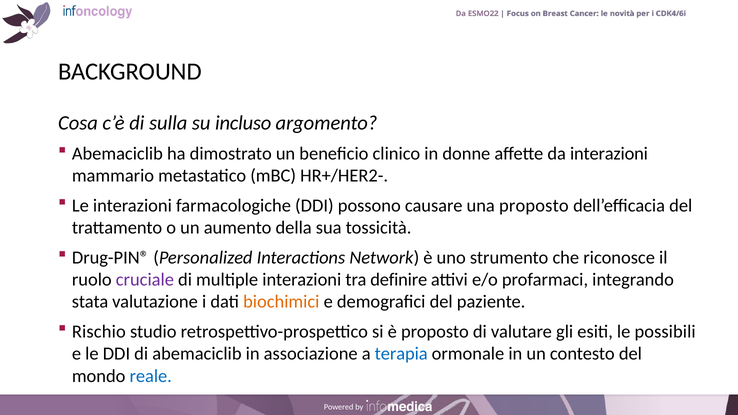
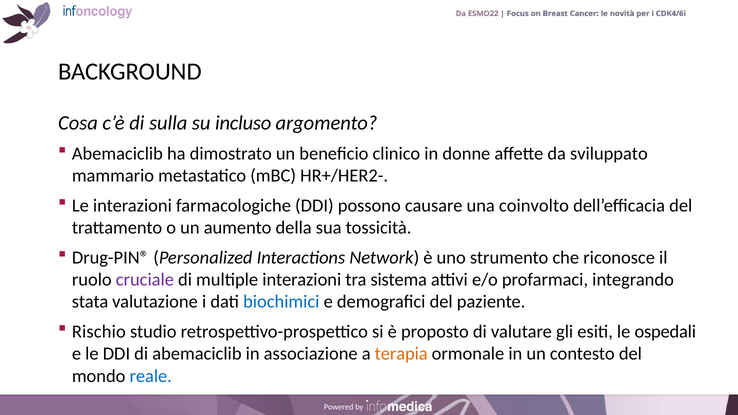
da interazioni: interazioni -> sviluppato (609, 154)
una proposto: proposto -> coinvolto (534, 206)
definire: definire -> sistema (399, 280)
biochimici colour: orange -> blue (281, 302)
possibili: possibili -> ospedali (665, 332)
terapia colour: blue -> orange (401, 354)
